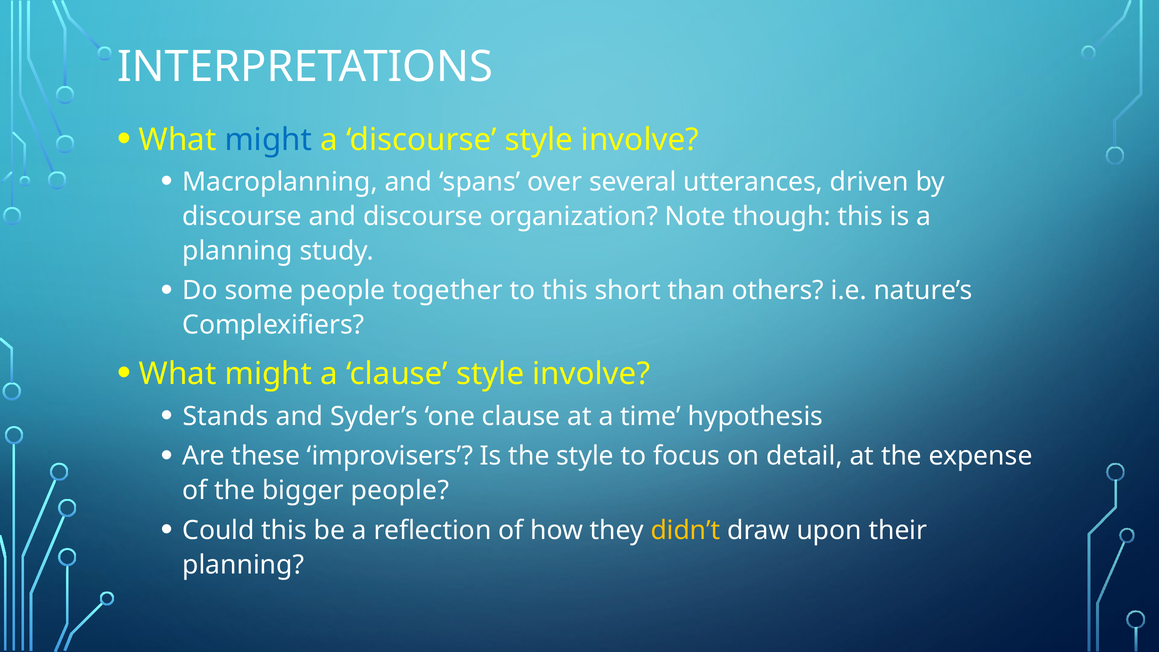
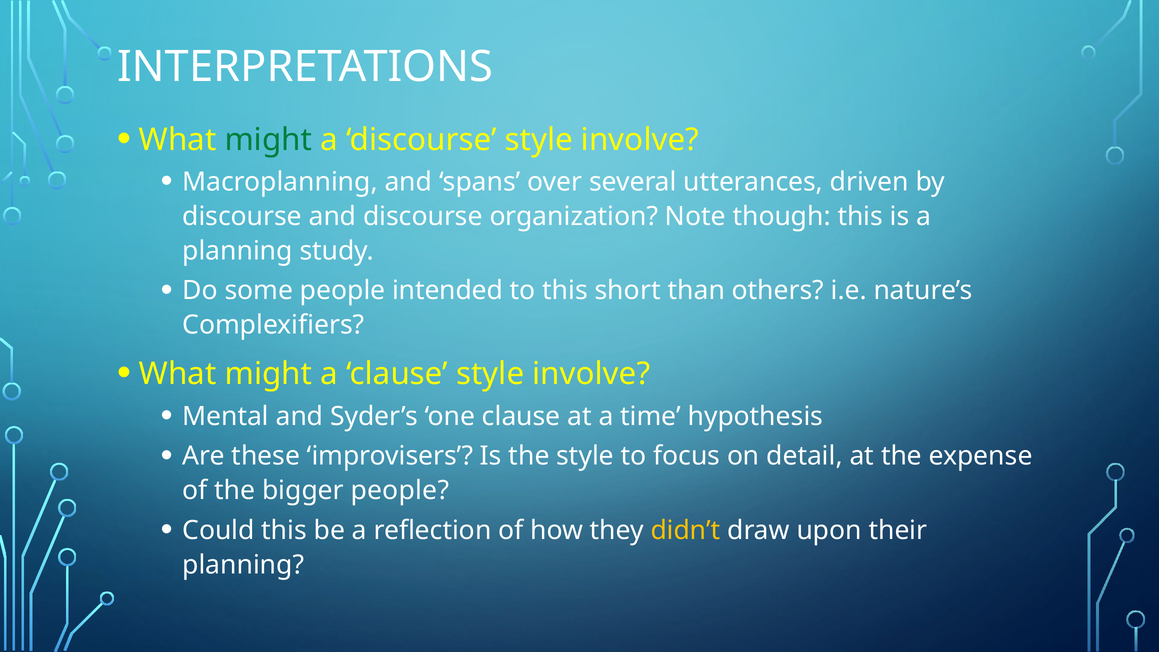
might colour: blue -> green (268, 140)
together: together -> intended (448, 291)
Stands: Stands -> Mental (226, 416)
